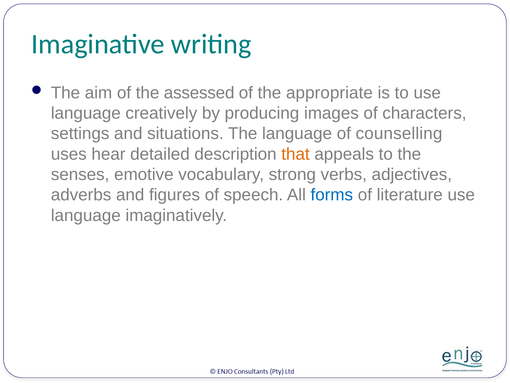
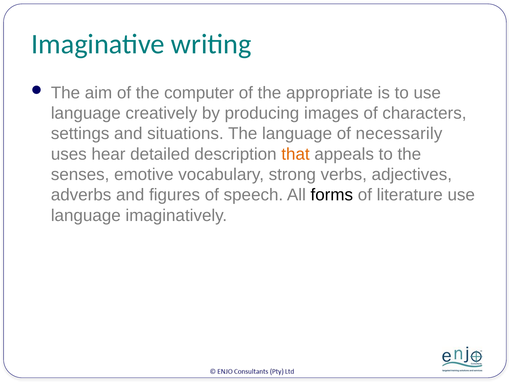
assessed: assessed -> computer (199, 93)
counselling: counselling -> necessarily (399, 134)
forms colour: blue -> black (332, 195)
